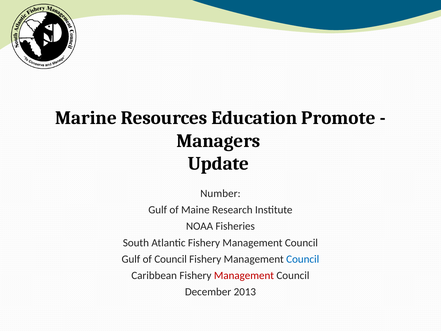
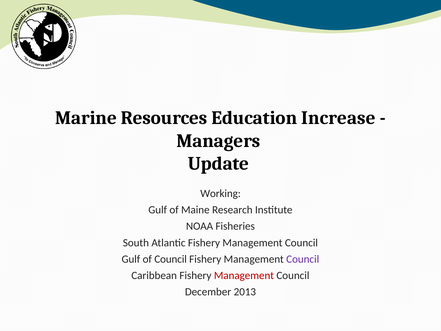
Promote: Promote -> Increase (338, 118)
Number: Number -> Working (221, 193)
Council colour: blue -> purple (303, 259)
